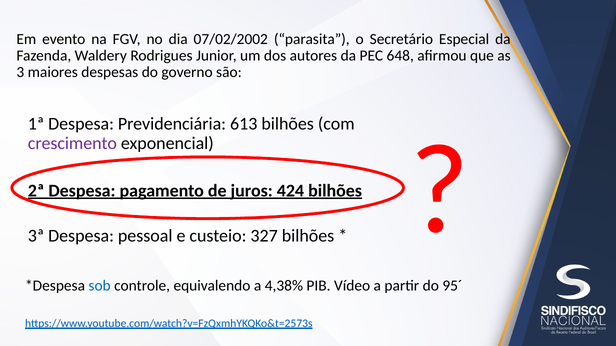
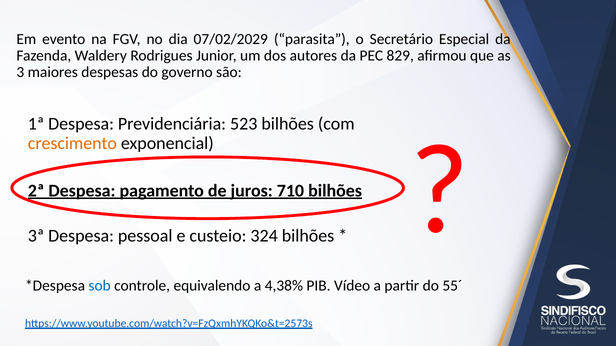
07/02/2002: 07/02/2002 -> 07/02/2029 (231, 39)
648: 648 -> 829 (400, 56)
613: 613 -> 523 (244, 124)
crescimento colour: purple -> orange (72, 143)
424: 424 -> 710 (290, 191)
327: 327 -> 324 (264, 236)
95´: 95´ -> 55´ (452, 286)
